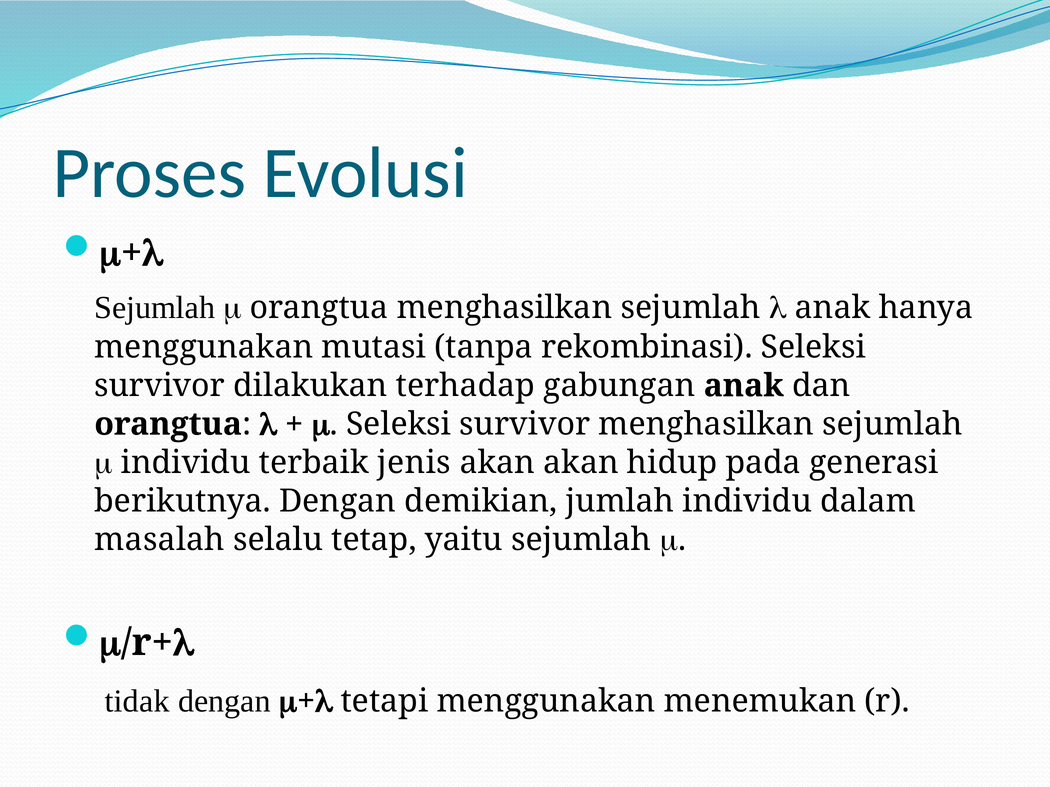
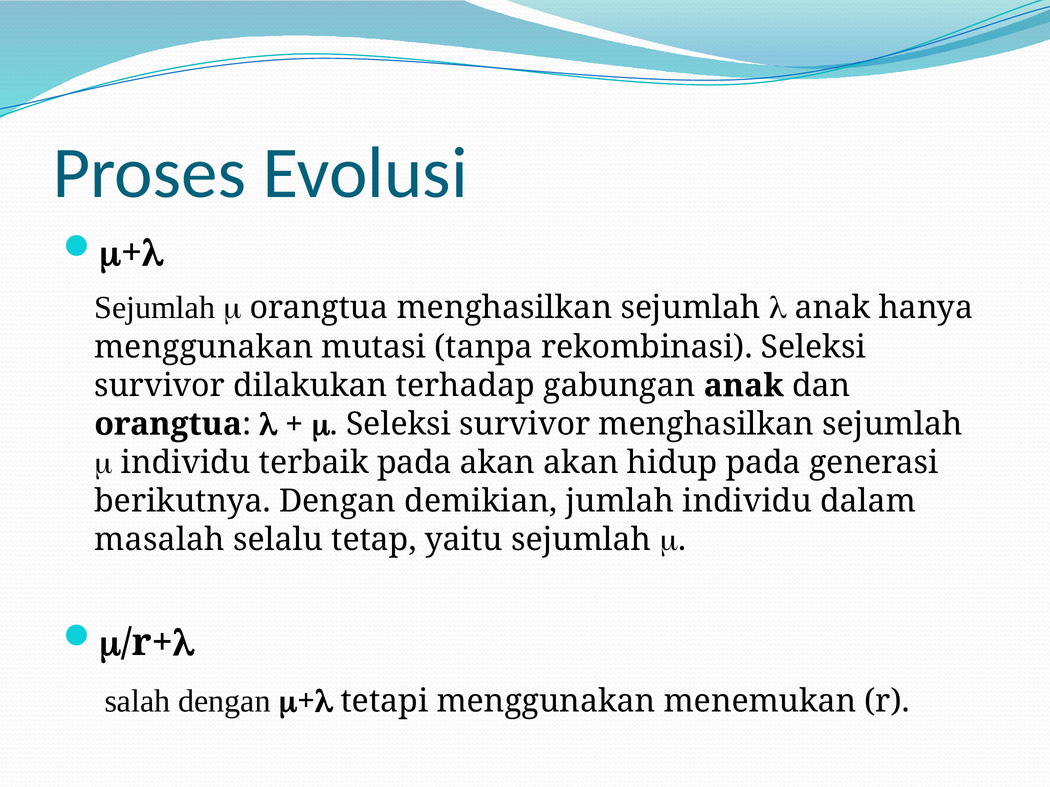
terbaik jenis: jenis -> pada (414, 463)
tidak: tidak -> salah (137, 701)
